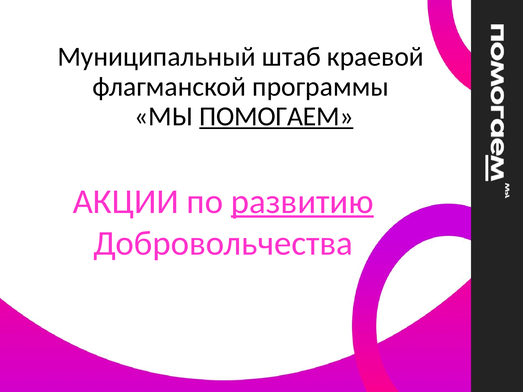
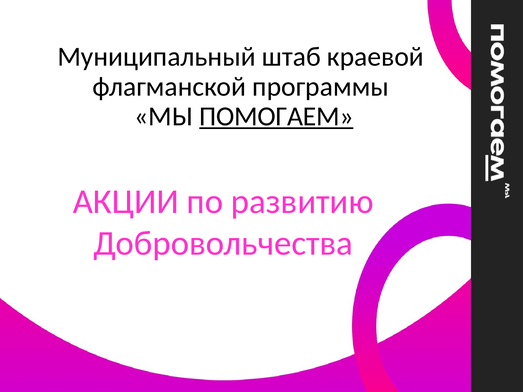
развитию underline: present -> none (302, 202)
